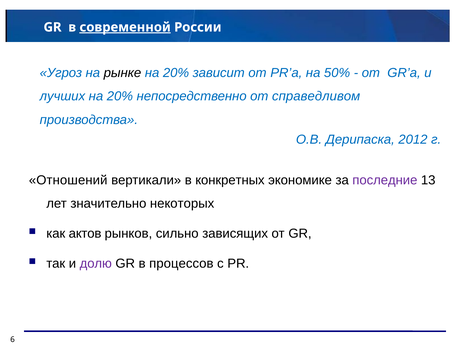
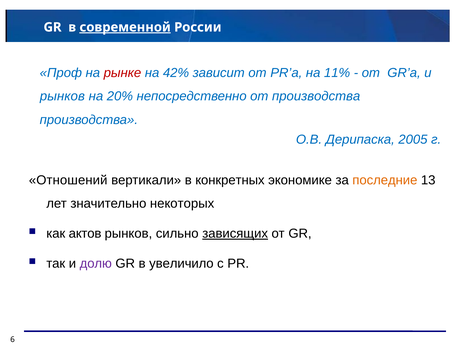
Угроз: Угроз -> Проф (61, 73)
рынке colour: black -> red (122, 73)
20%: 20% -> 42% (176, 73)
50%: 50% -> 11% (337, 73)
лучших: лучших -> рынков (62, 96)
от справедливом: справедливом -> производства (316, 96)
2012: 2012 -> 2005 (413, 140)
последние colour: purple -> orange (385, 180)
зависящих underline: none -> present (235, 234)
процессов: процессов -> увеличило (181, 264)
